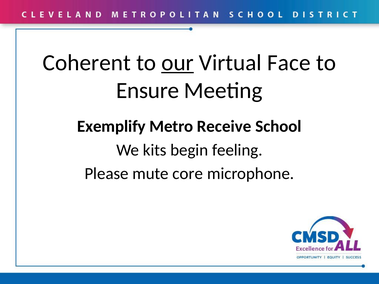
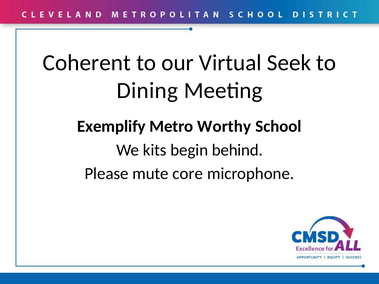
our underline: present -> none (178, 63)
Face: Face -> Seek (289, 63)
Ensure: Ensure -> Dining (147, 91)
Receive: Receive -> Worthy (224, 127)
feeling: feeling -> behind (237, 150)
